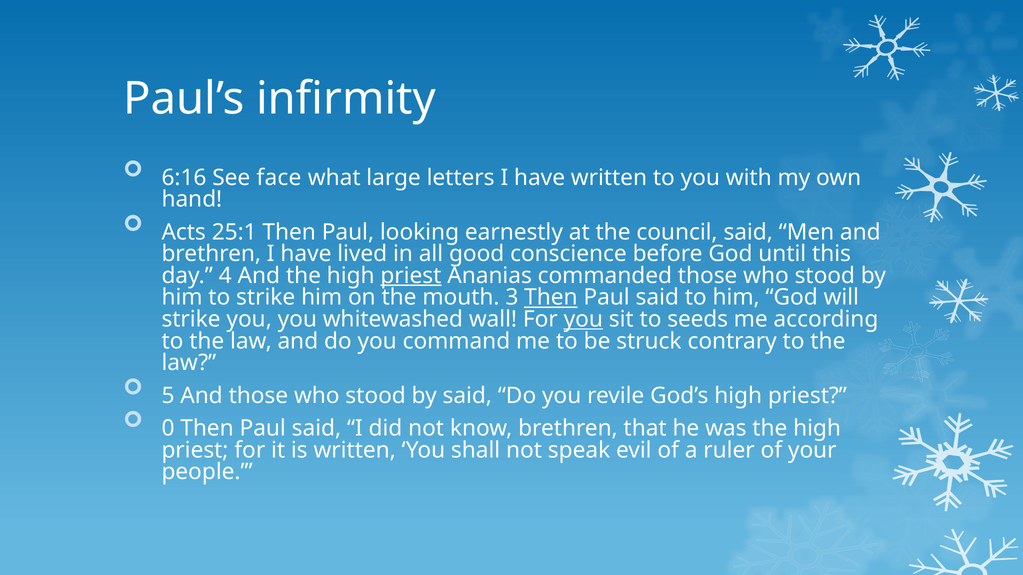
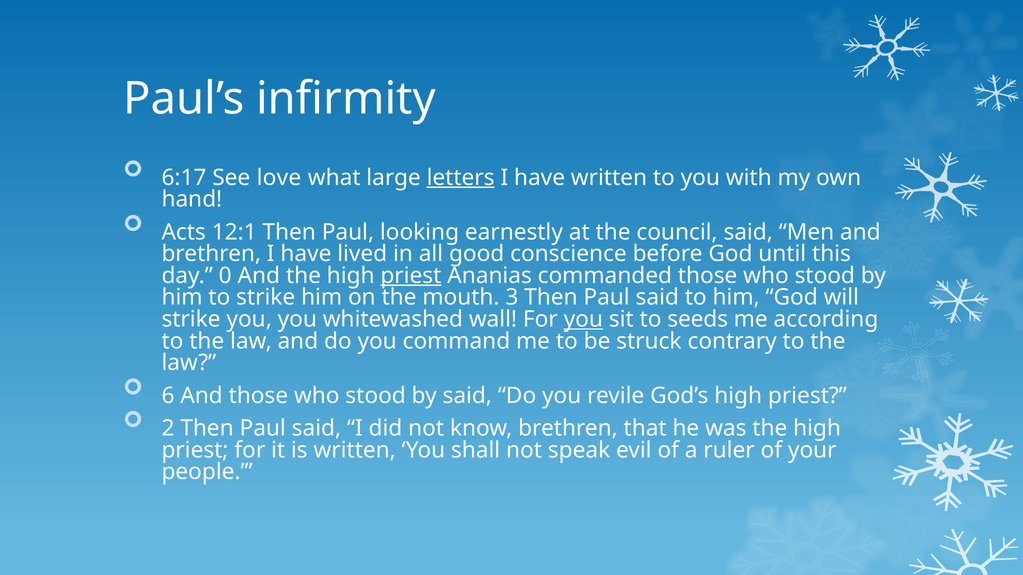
6:16: 6:16 -> 6:17 (184, 178)
face: face -> love (279, 178)
letters underline: none -> present (461, 178)
25:1: 25:1 -> 12:1 (234, 232)
4: 4 -> 0 (225, 276)
Then underline: present -> none (551, 298)
5: 5 -> 6 (168, 396)
0: 0 -> 2 (168, 429)
